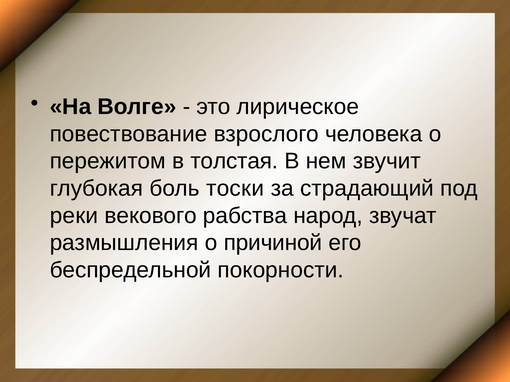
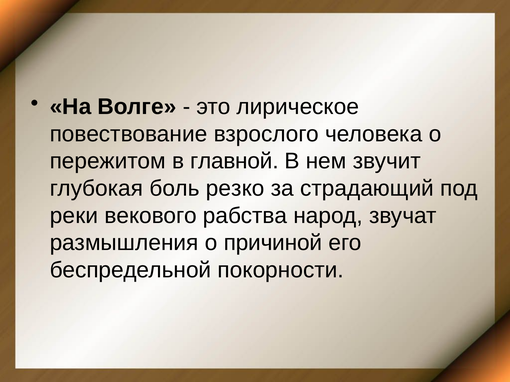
толстая: толстая -> главной (234, 161)
тоски: тоски -> резко (235, 189)
